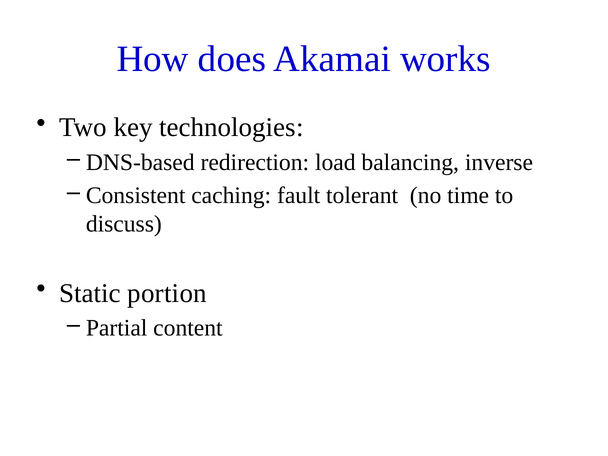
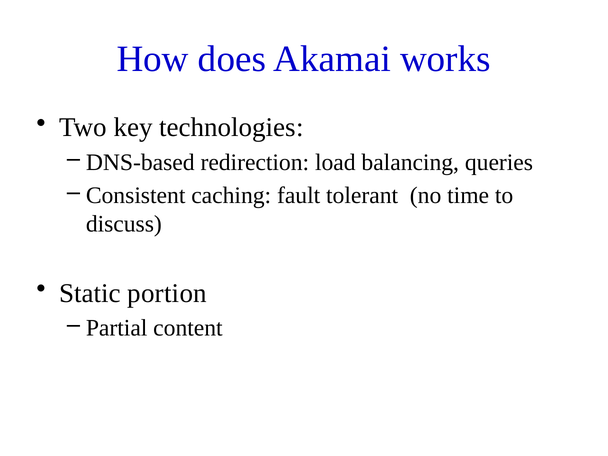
inverse: inverse -> queries (499, 162)
